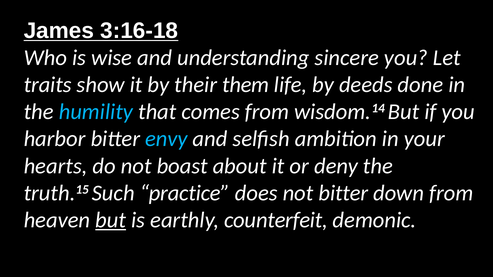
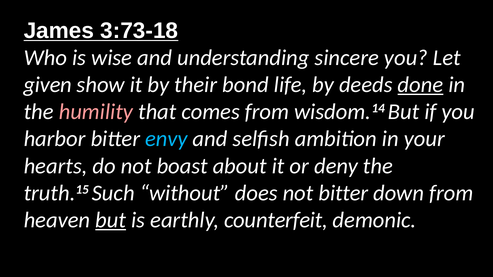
3:16-18: 3:16-18 -> 3:73-18 (139, 31)
traits: traits -> given (48, 85)
them: them -> bond (246, 85)
done underline: none -> present (420, 85)
humility colour: light blue -> pink (96, 112)
practice: practice -> without (185, 193)
